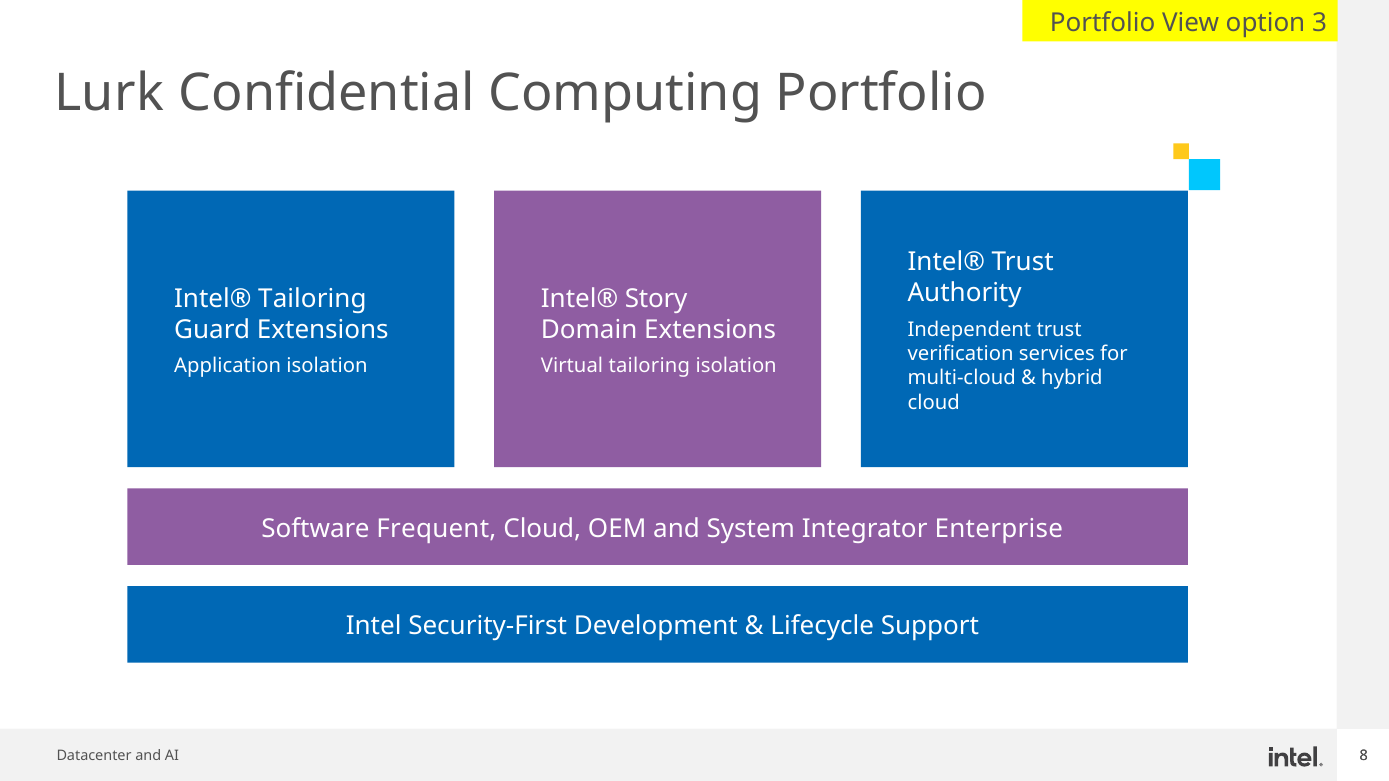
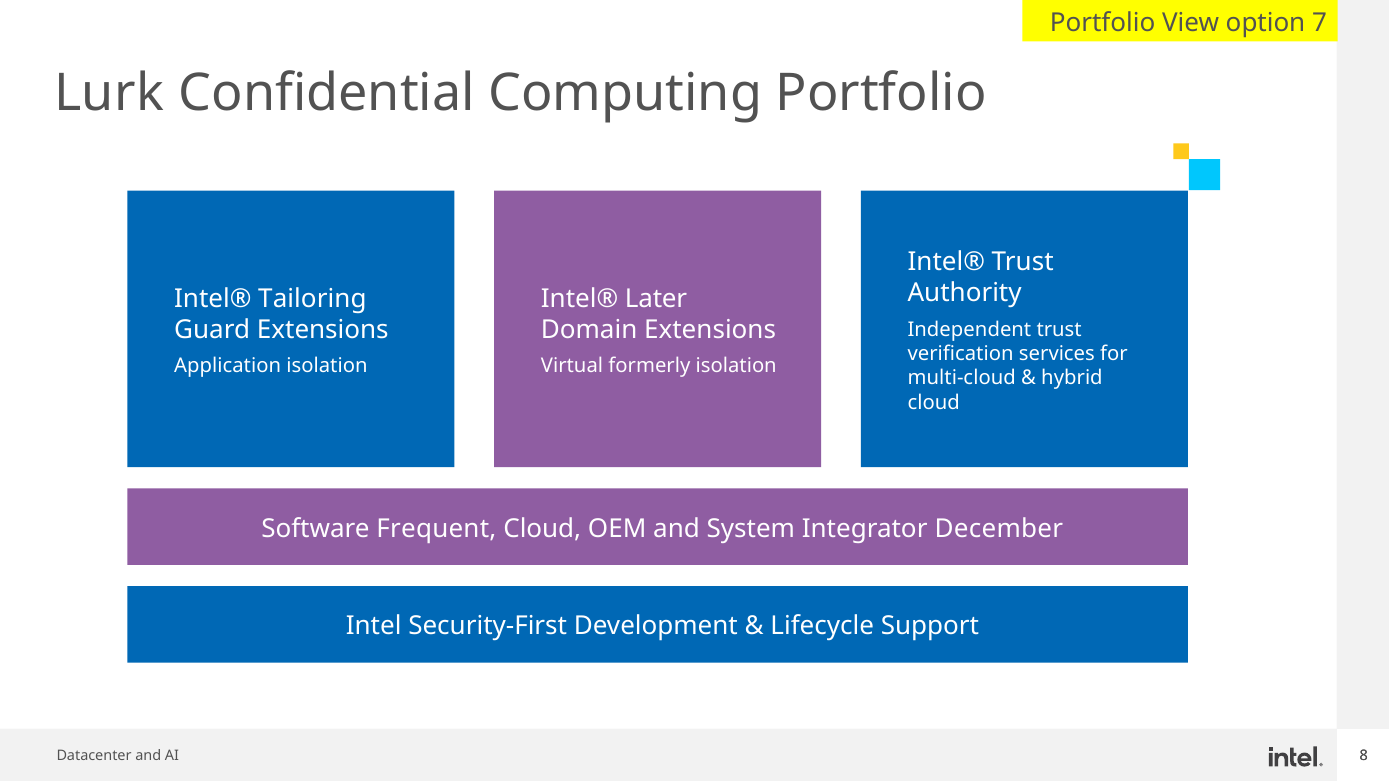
3: 3 -> 7 (1320, 23)
Story: Story -> Later (656, 299)
Virtual tailoring: tailoring -> formerly (649, 366)
Enterprise: Enterprise -> December (999, 529)
